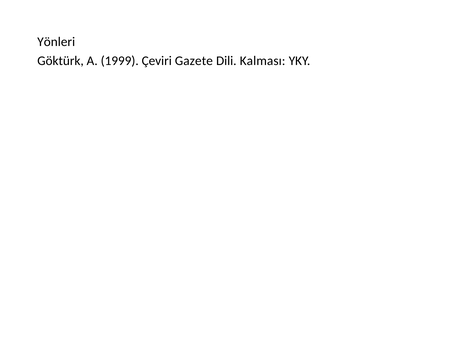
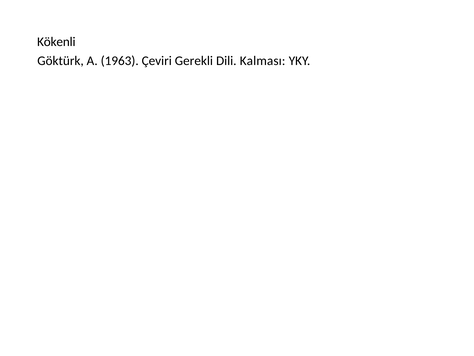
Yönleri: Yönleri -> Kökenli (56, 42)
1999: 1999 -> 1963 (120, 61)
Gazete: Gazete -> Gerekli (194, 61)
